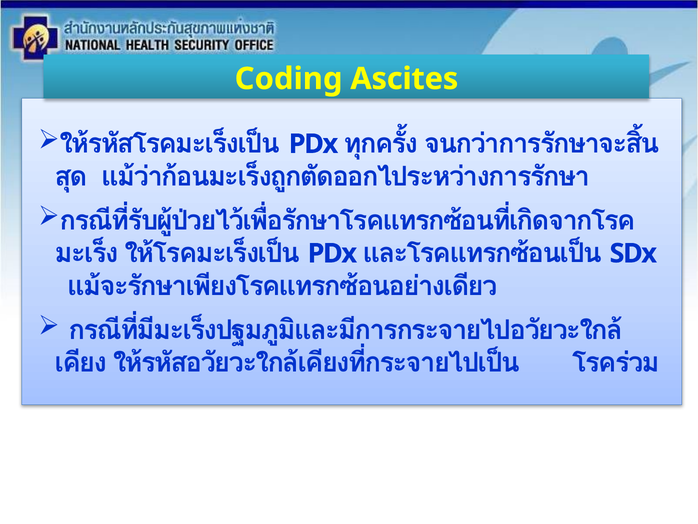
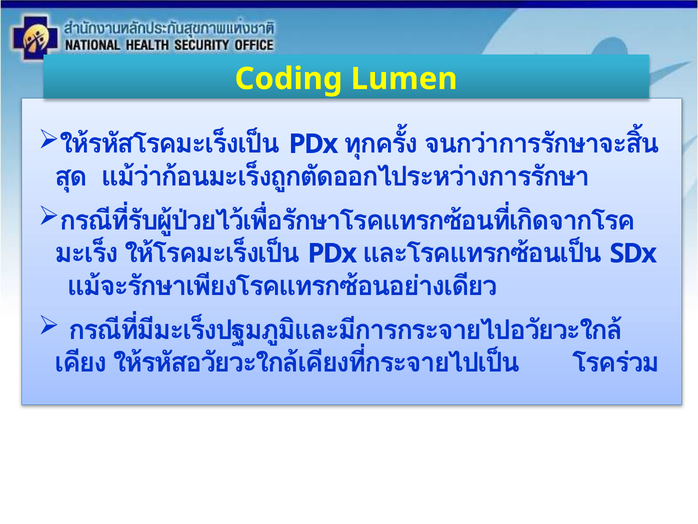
Ascites: Ascites -> Lumen (404, 79)
